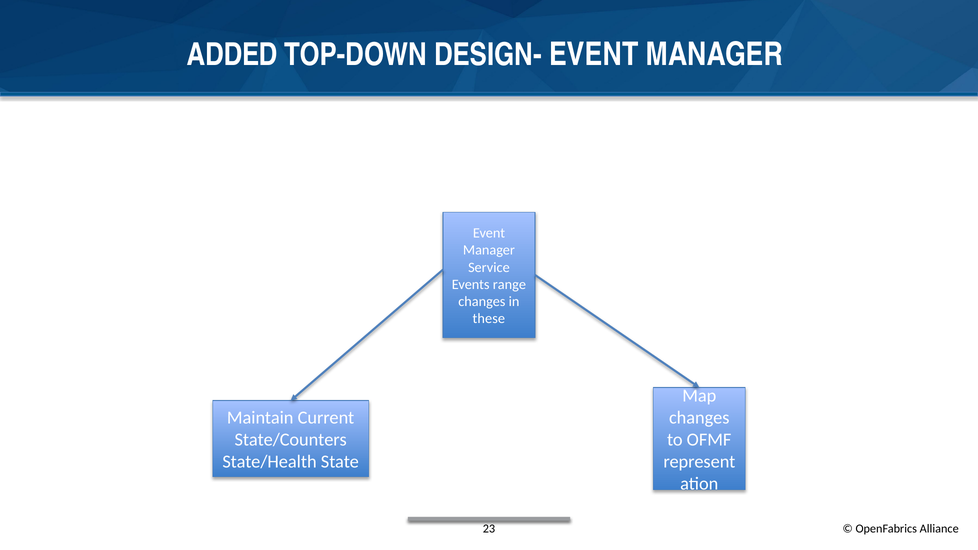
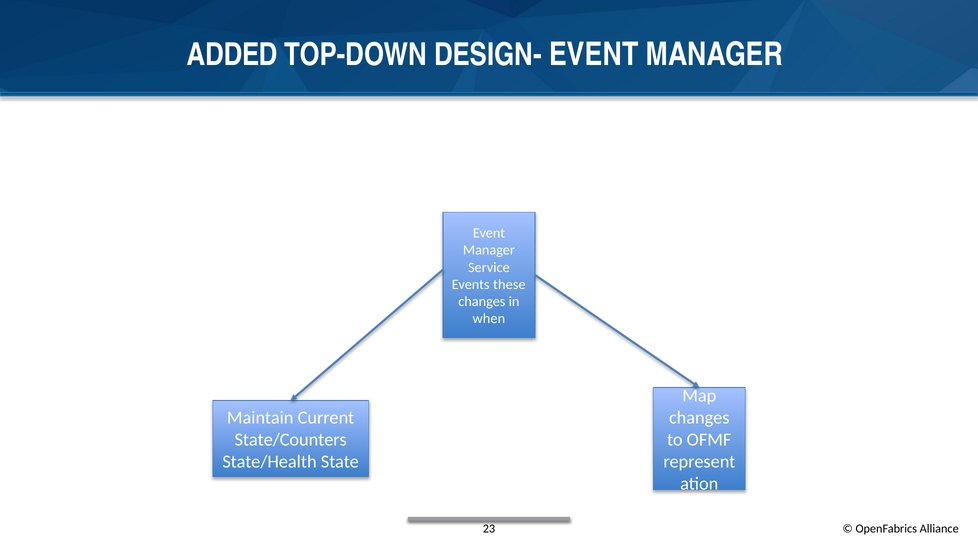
range: range -> these (509, 285)
these: these -> when (489, 319)
